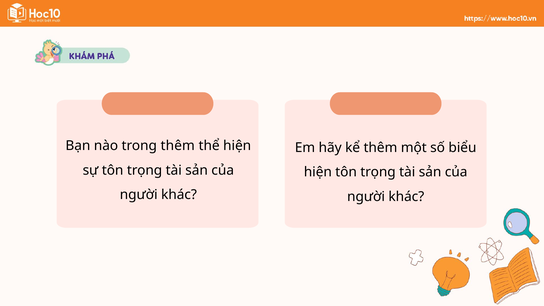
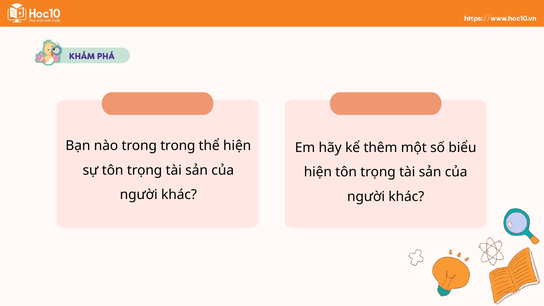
trong thêm: thêm -> trong (178, 146)
